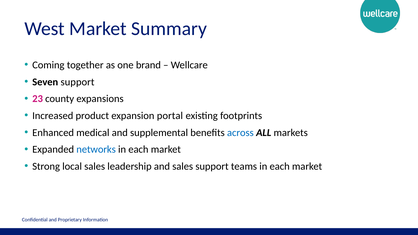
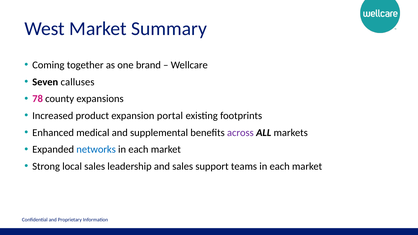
Seven support: support -> calluses (78, 82)
23: 23 -> 78 (38, 99)
across colour: blue -> purple (240, 133)
